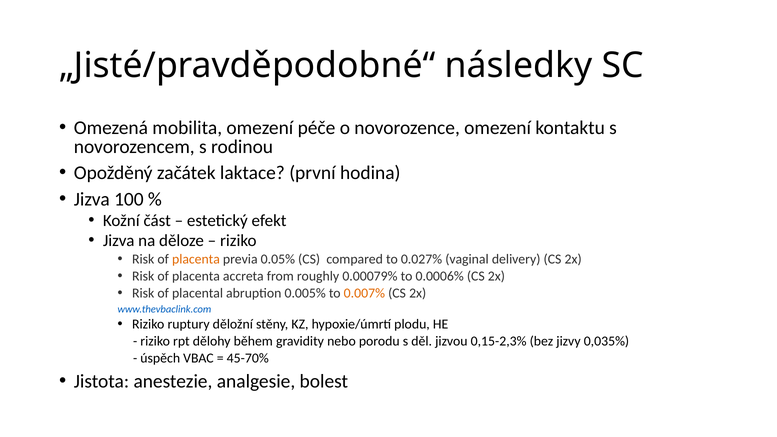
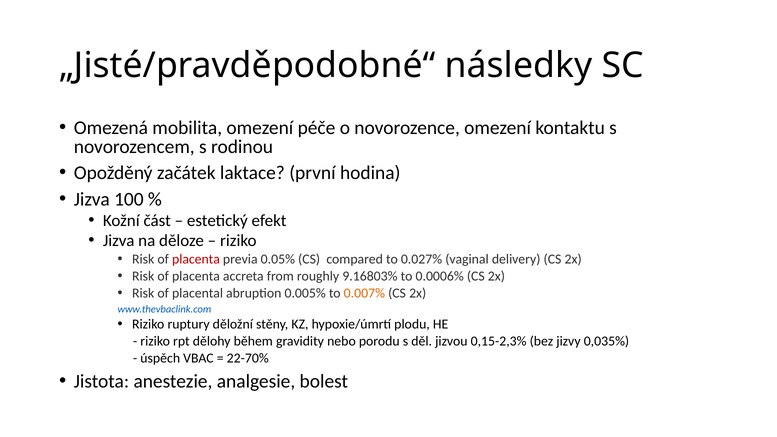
placenta colour: orange -> red (196, 259)
0.00079%: 0.00079% -> 9.16803% (370, 276)
45-70%: 45-70% -> 22-70% (248, 358)
